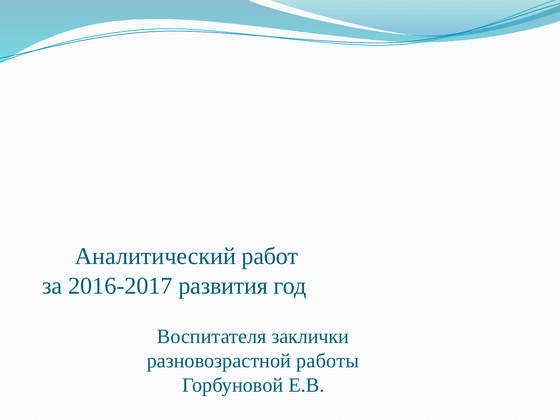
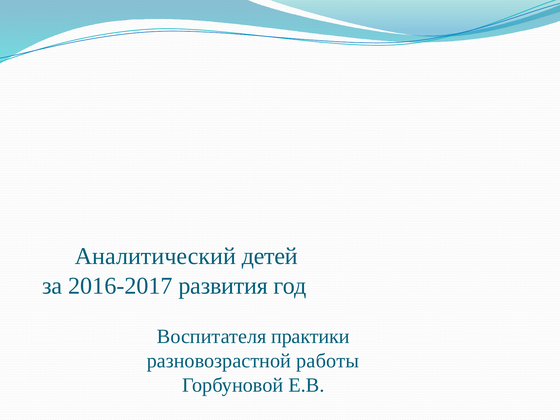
работ: работ -> детей (270, 256)
заклички: заклички -> практики (310, 337)
